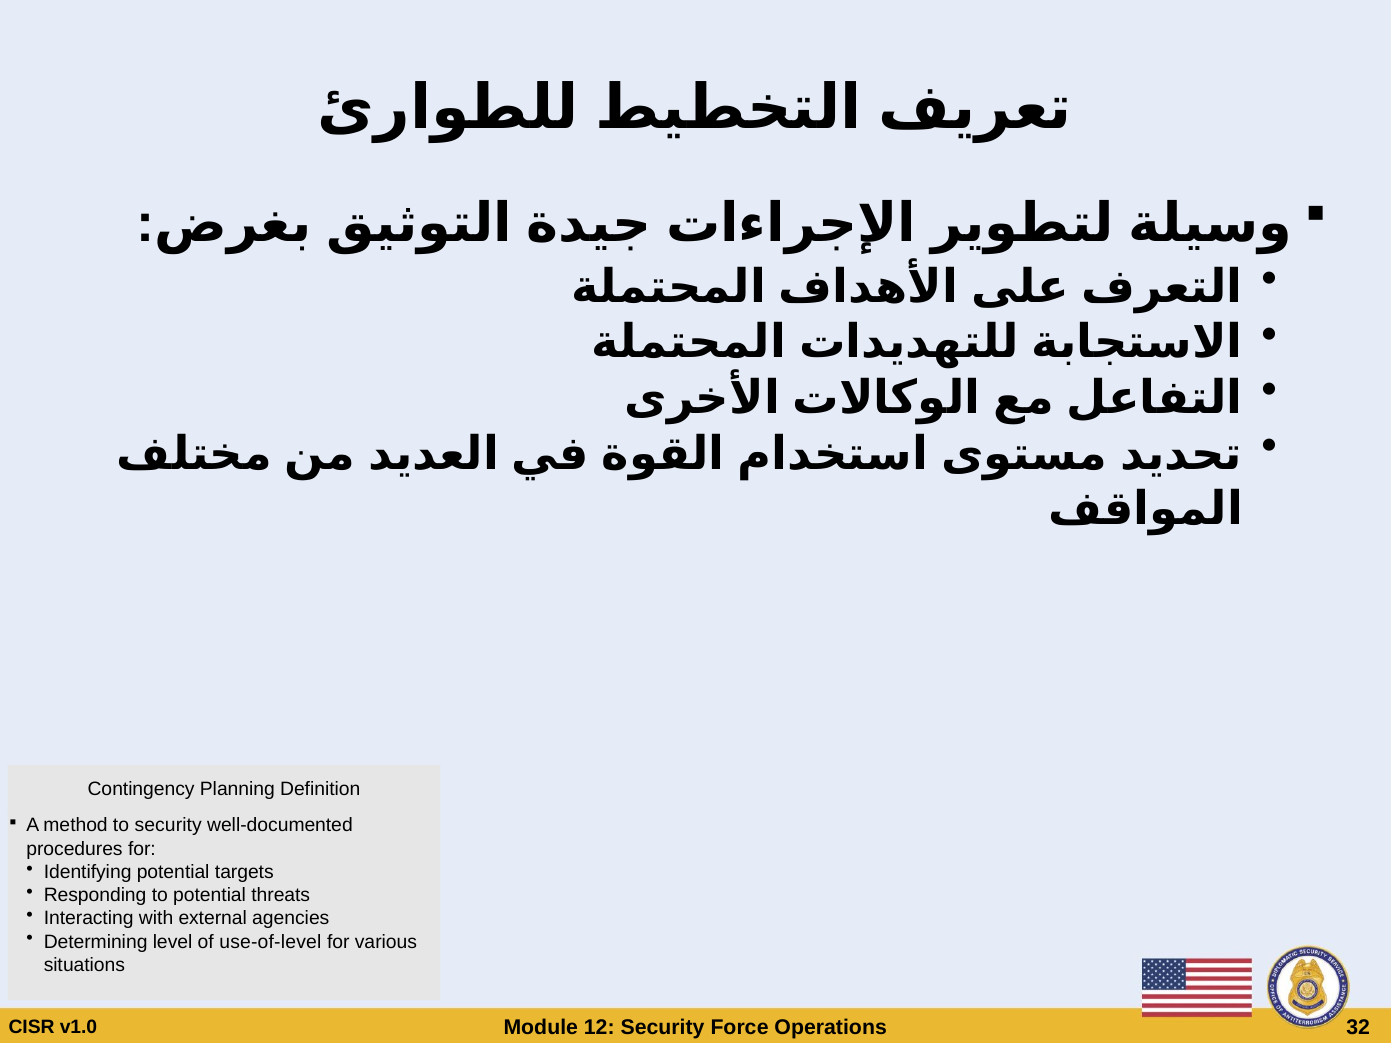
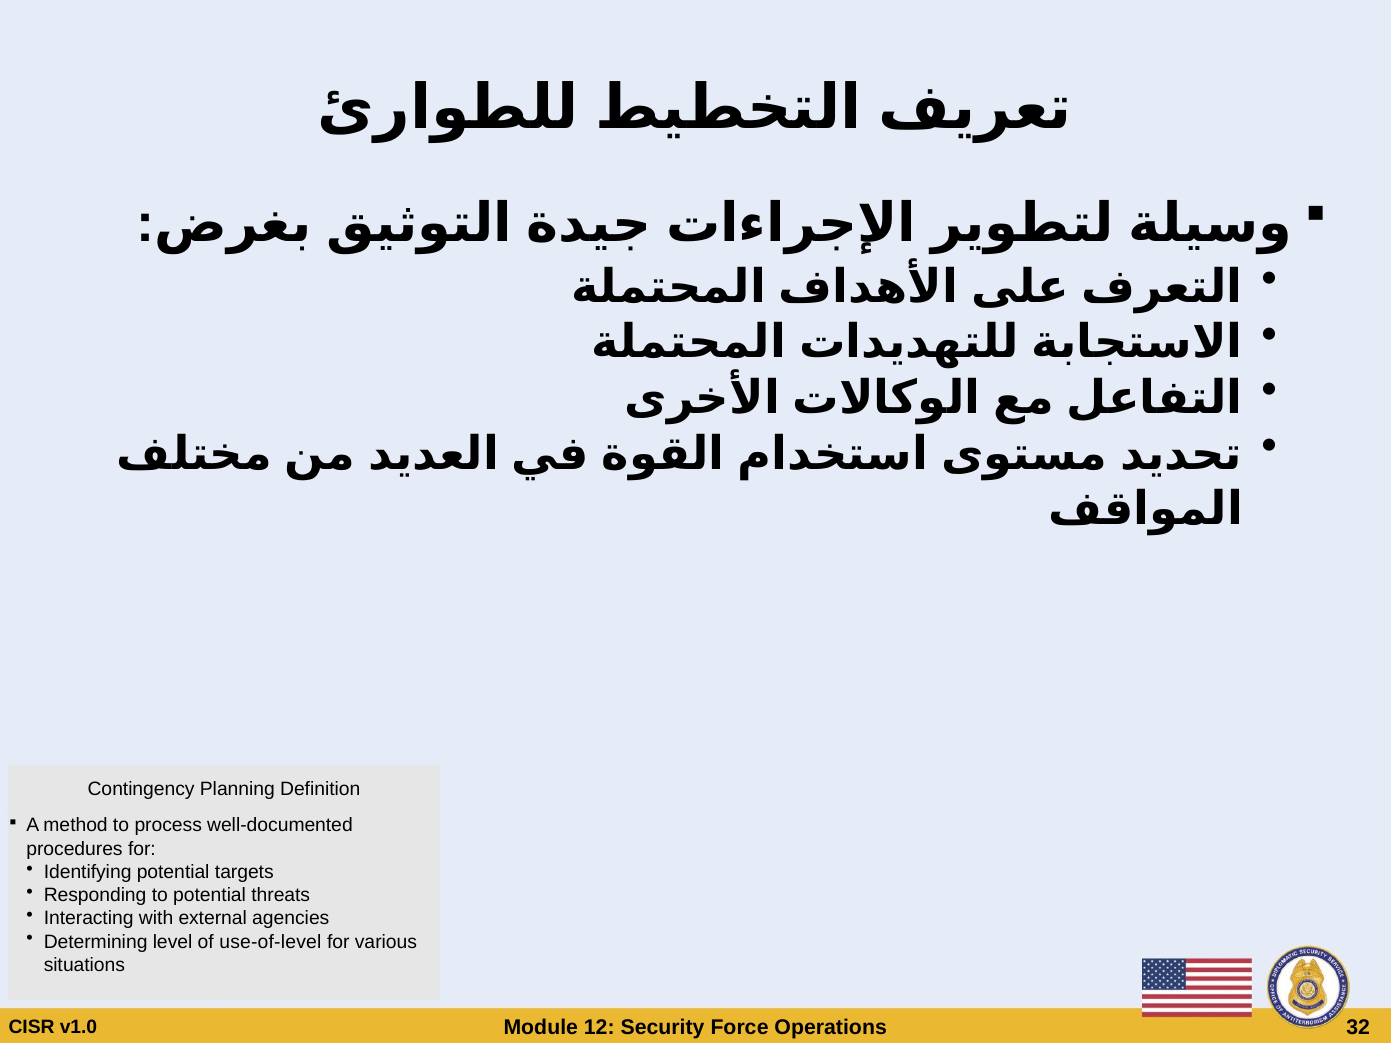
to security: security -> process (168, 826)
